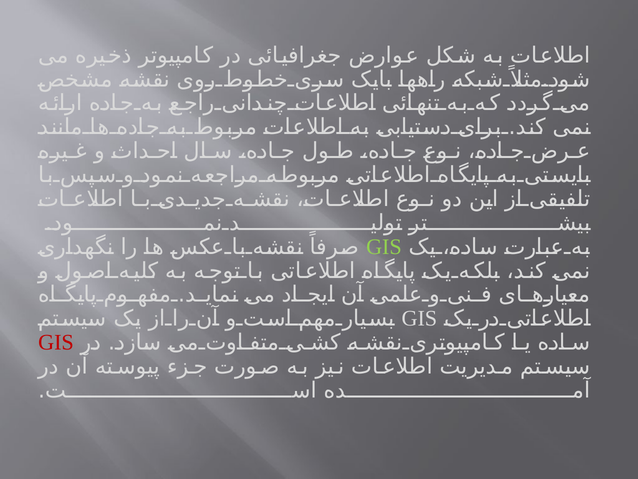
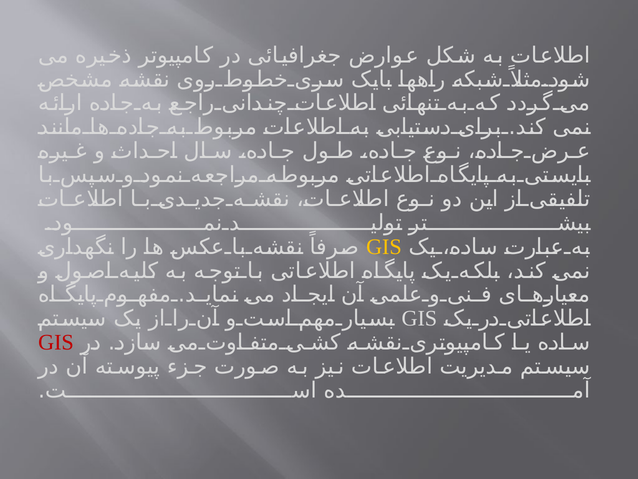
GIS colour: light green -> yellow (384, 247)
